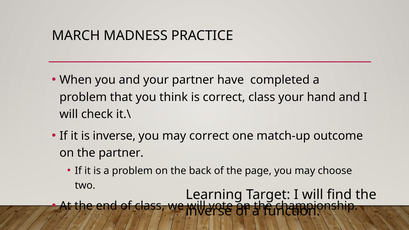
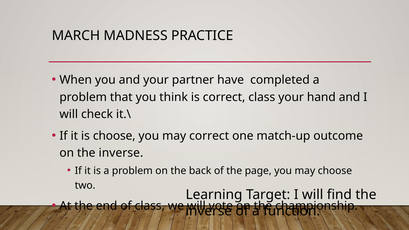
is inverse: inverse -> choose (114, 136)
on the partner: partner -> inverse (121, 153)
